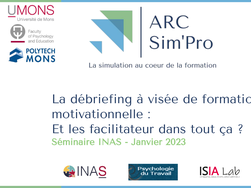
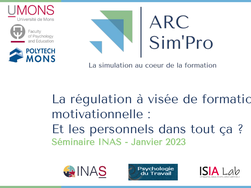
débriefing: débriefing -> régulation (101, 99)
facilitateur: facilitateur -> personnels (122, 129)
